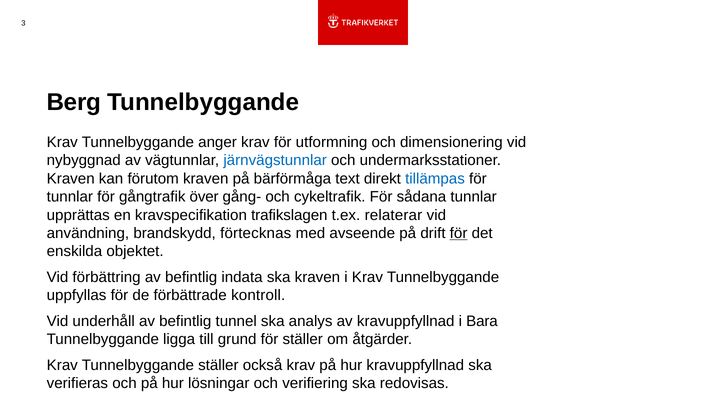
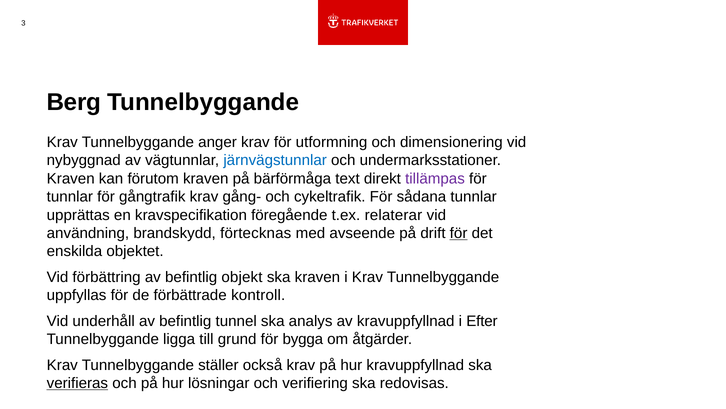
tillämpas colour: blue -> purple (435, 178)
gångtrafik över: över -> krav (204, 197)
trafikslagen: trafikslagen -> föregående (289, 215)
indata: indata -> objekt (242, 277)
Bara: Bara -> Efter (482, 321)
för ställer: ställer -> bygga (303, 339)
verifieras underline: none -> present (77, 383)
